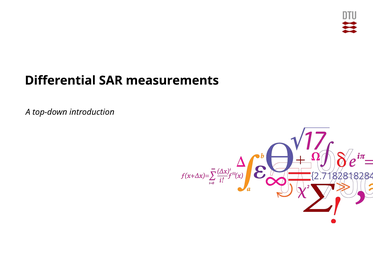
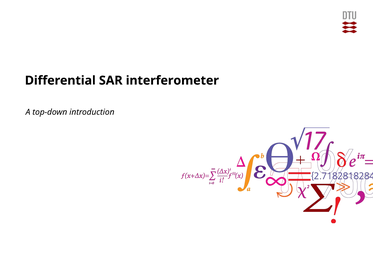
measurements: measurements -> interferometer (172, 80)
